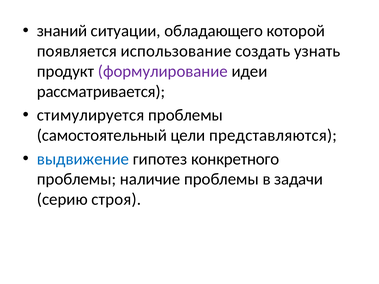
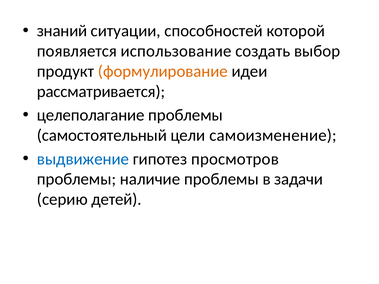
обладающего: обладающего -> способностей (214, 31)
узнать: узнать -> выбор (317, 51)
формулирование colour: purple -> orange (163, 71)
стимулируется: стимулируется -> целеполагание (91, 115)
представляются: представляются -> самоизменение (273, 136)
конкретного: конкретного -> просмотров (235, 159)
строя: строя -> детей (116, 200)
